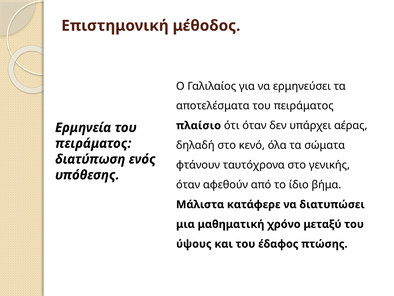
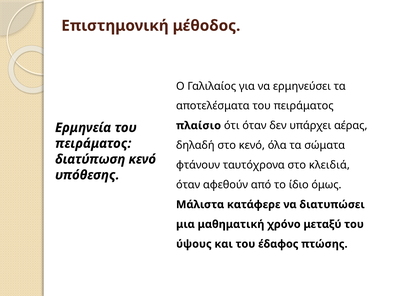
διατύπωση ενός: ενός -> κενό (142, 159)
γενικής: γενικής -> κλειδιά (329, 165)
βήμα: βήμα -> όμως (326, 184)
